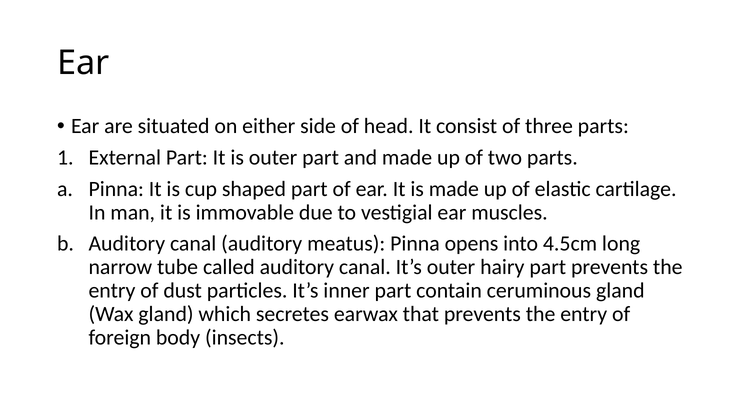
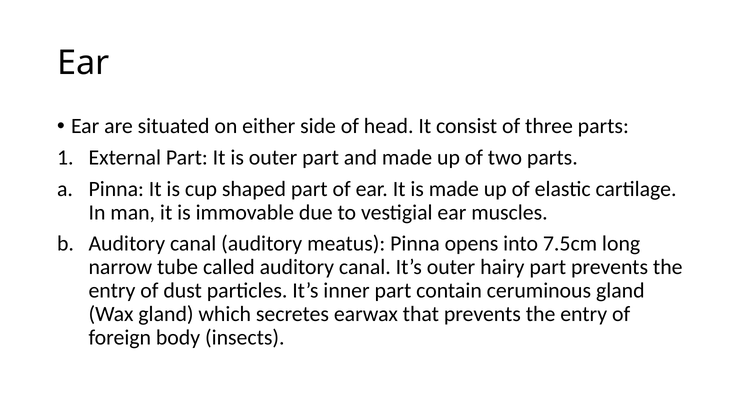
4.5cm: 4.5cm -> 7.5cm (570, 244)
